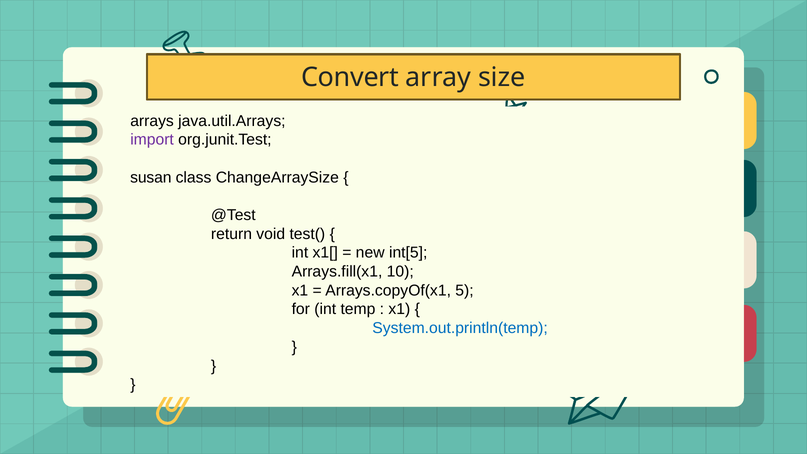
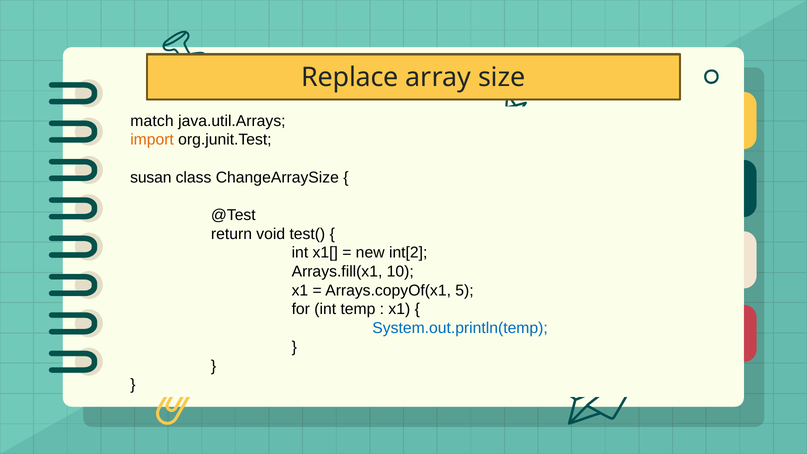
Convert: Convert -> Replace (350, 77)
arrays: arrays -> match (152, 121)
import colour: purple -> orange (152, 140)
int[5: int[5 -> int[2 (408, 253)
